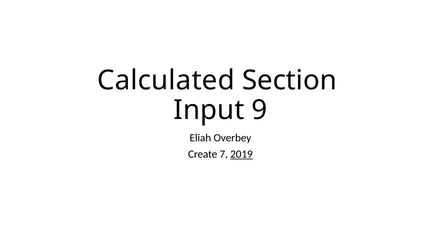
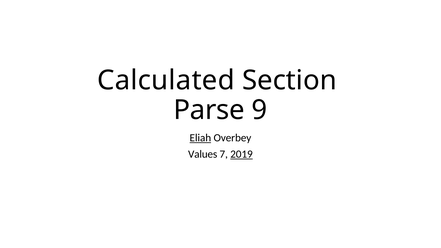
Input: Input -> Parse (209, 110)
Eliah underline: none -> present (200, 138)
Create: Create -> Values (203, 154)
